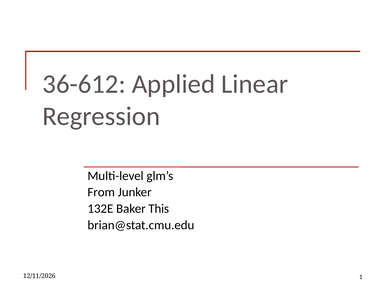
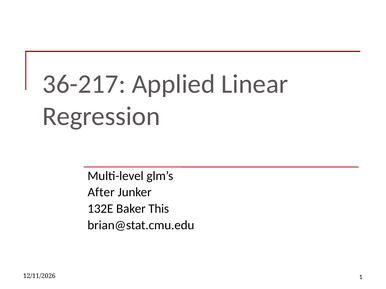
36-612: 36-612 -> 36-217 (84, 84)
From: From -> After (101, 193)
